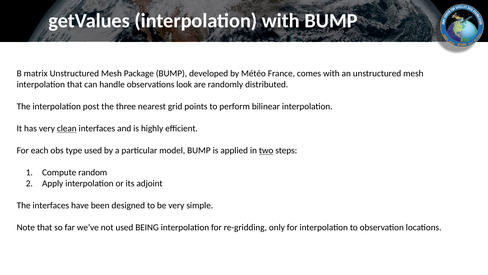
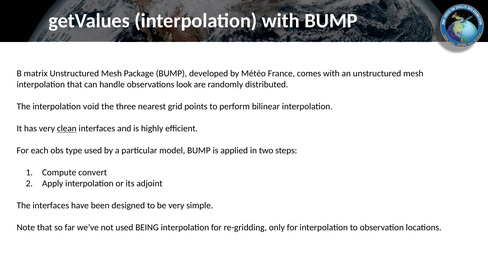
post: post -> void (91, 106)
two underline: present -> none (266, 150)
random: random -> convert (93, 172)
